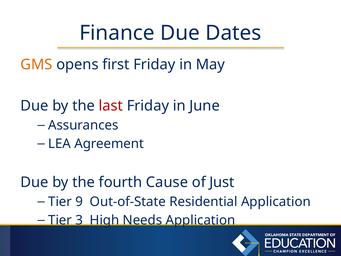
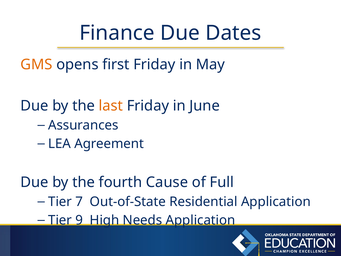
last colour: red -> orange (111, 106)
Just: Just -> Full (222, 182)
9: 9 -> 7 (79, 201)
3: 3 -> 9 (79, 220)
